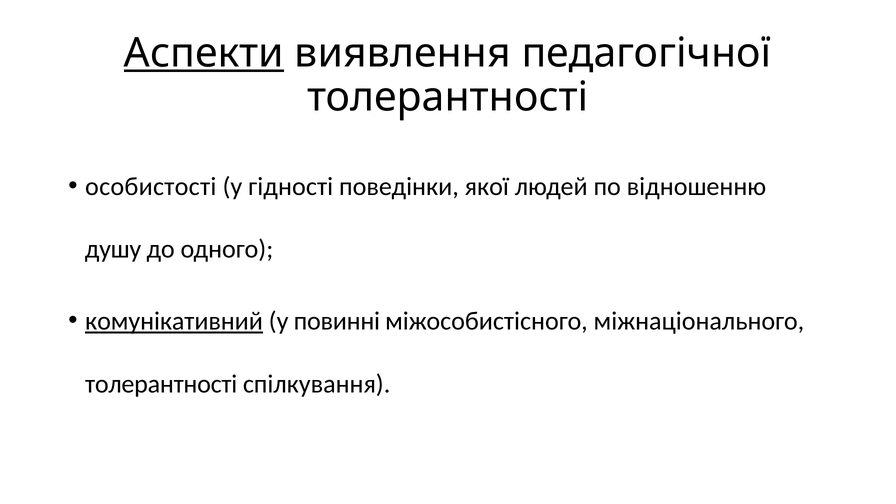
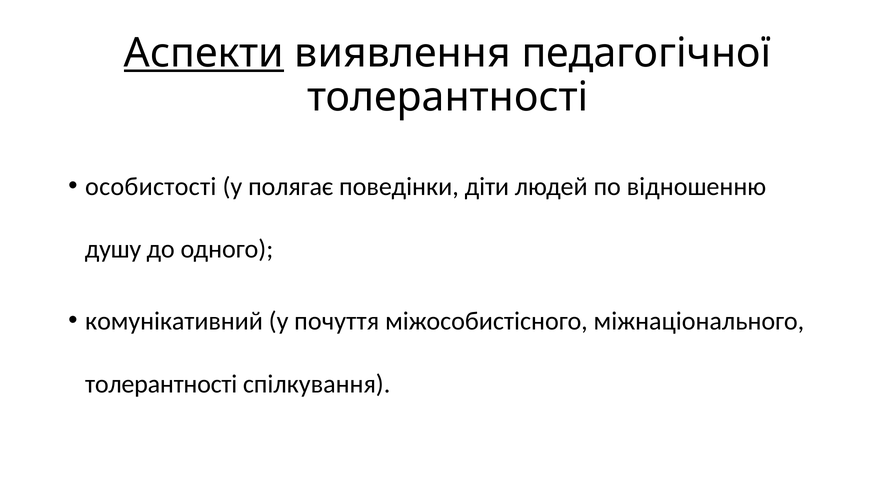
гідності: гідності -> полягає (291, 186)
якої: якої -> діти (487, 186)
комунікативний underline: present -> none (174, 321)
повинні: повинні -> почуття (337, 321)
